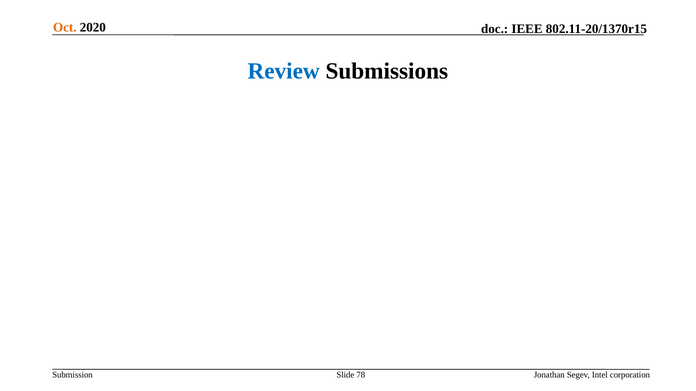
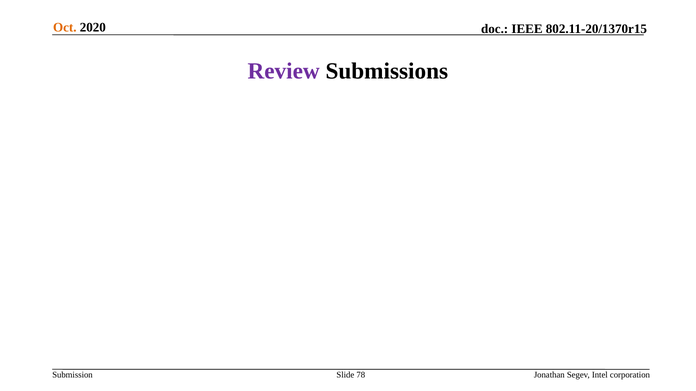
Review colour: blue -> purple (284, 71)
